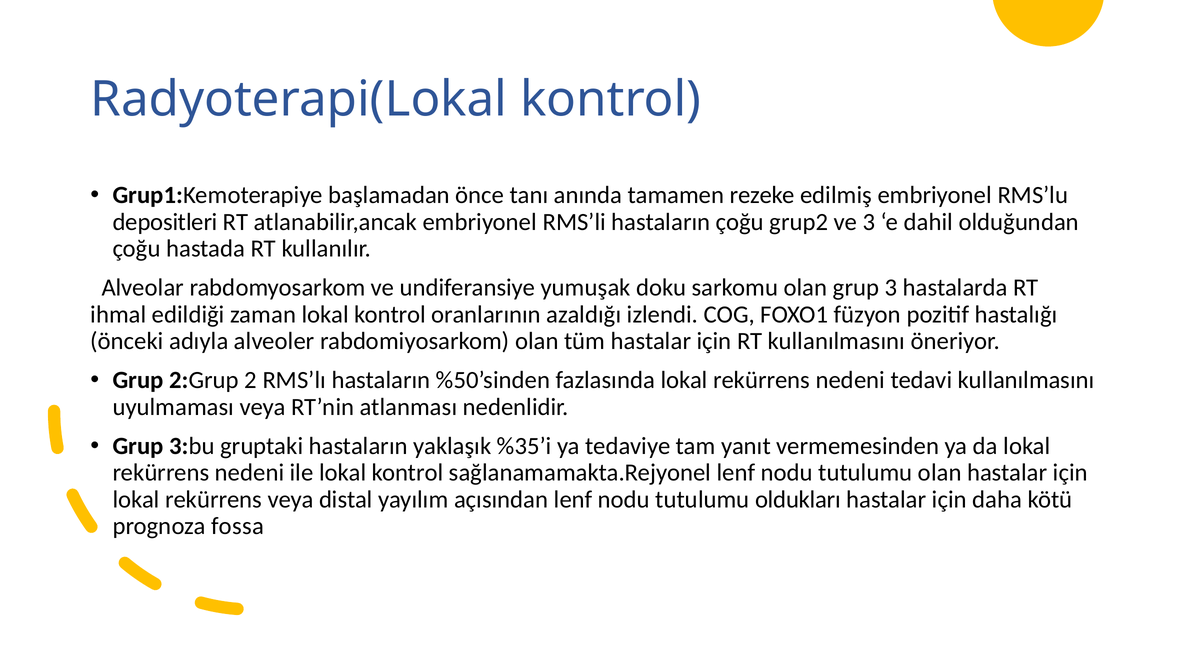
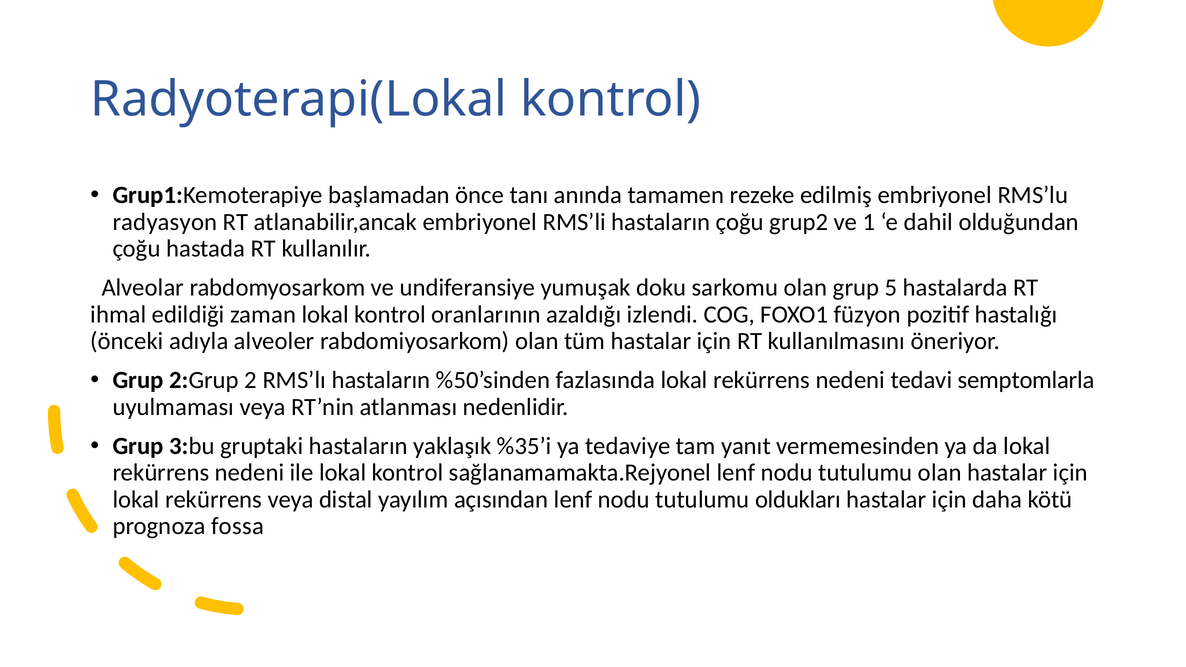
depositleri: depositleri -> radyasyon (165, 222)
ve 3: 3 -> 1 (869, 222)
grup 3: 3 -> 5 (891, 288)
tedavi kullanılmasını: kullanılmasını -> semptomlarla (1026, 380)
